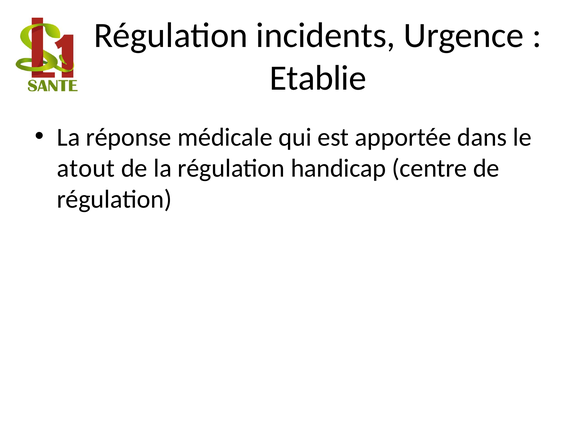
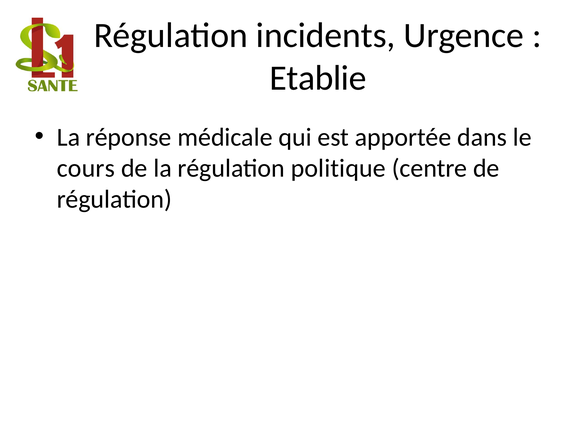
atout: atout -> cours (86, 168)
handicap: handicap -> politique (338, 168)
